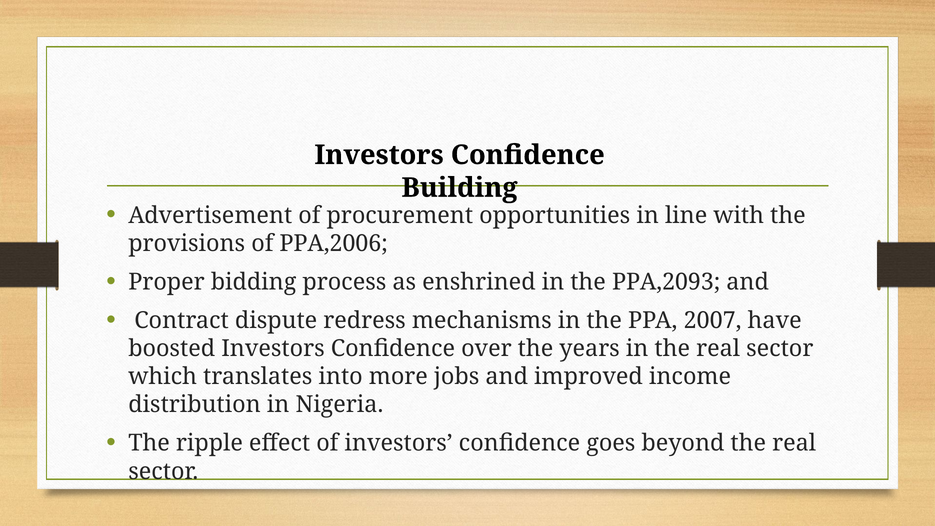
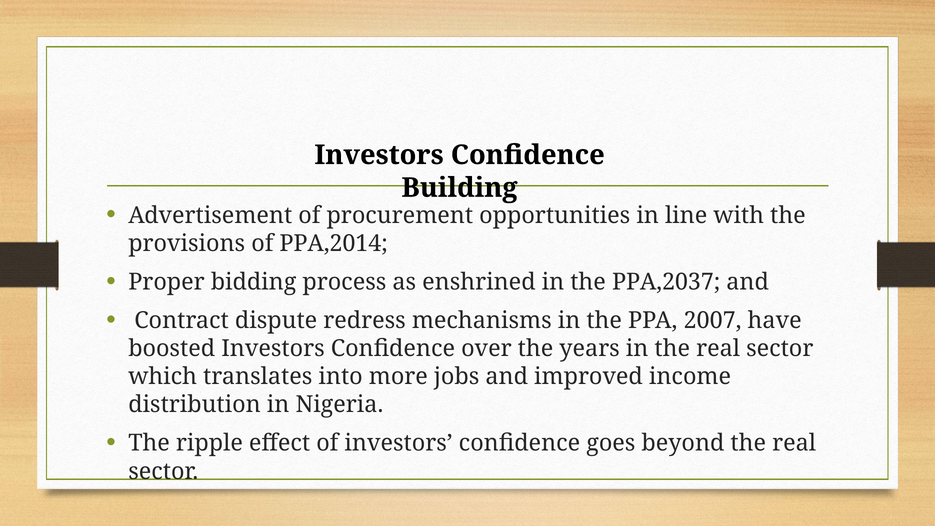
PPA,2006: PPA,2006 -> PPA,2014 (334, 243)
PPA,2093: PPA,2093 -> PPA,2037 (666, 282)
